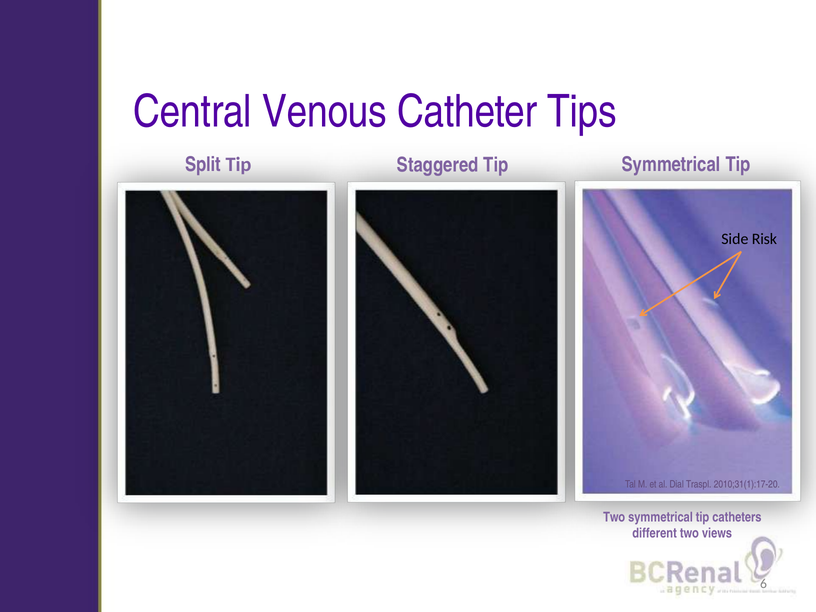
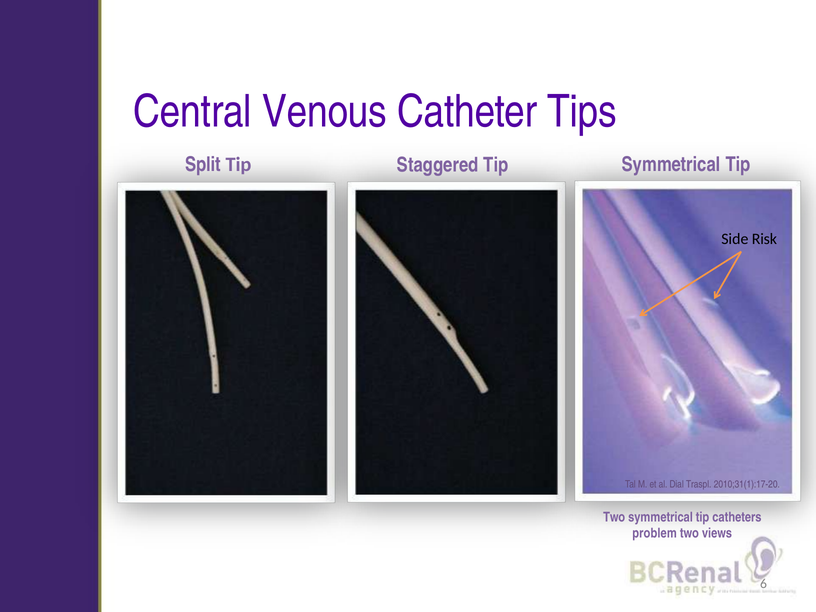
different: different -> problem (655, 533)
